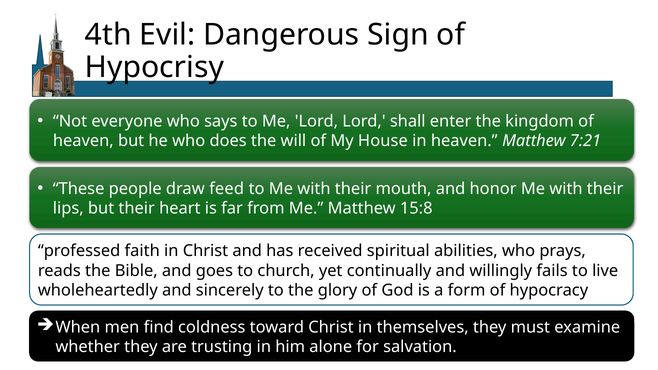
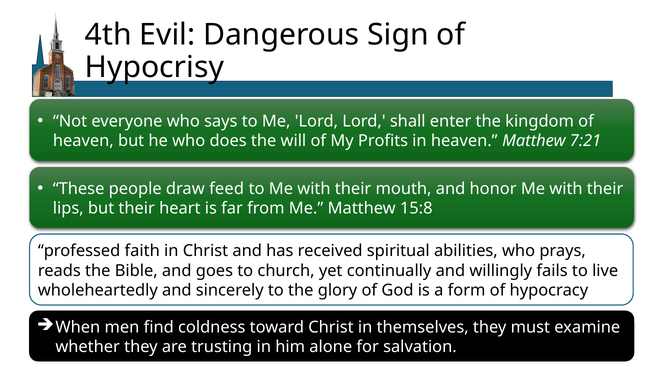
House: House -> Profits (383, 141)
